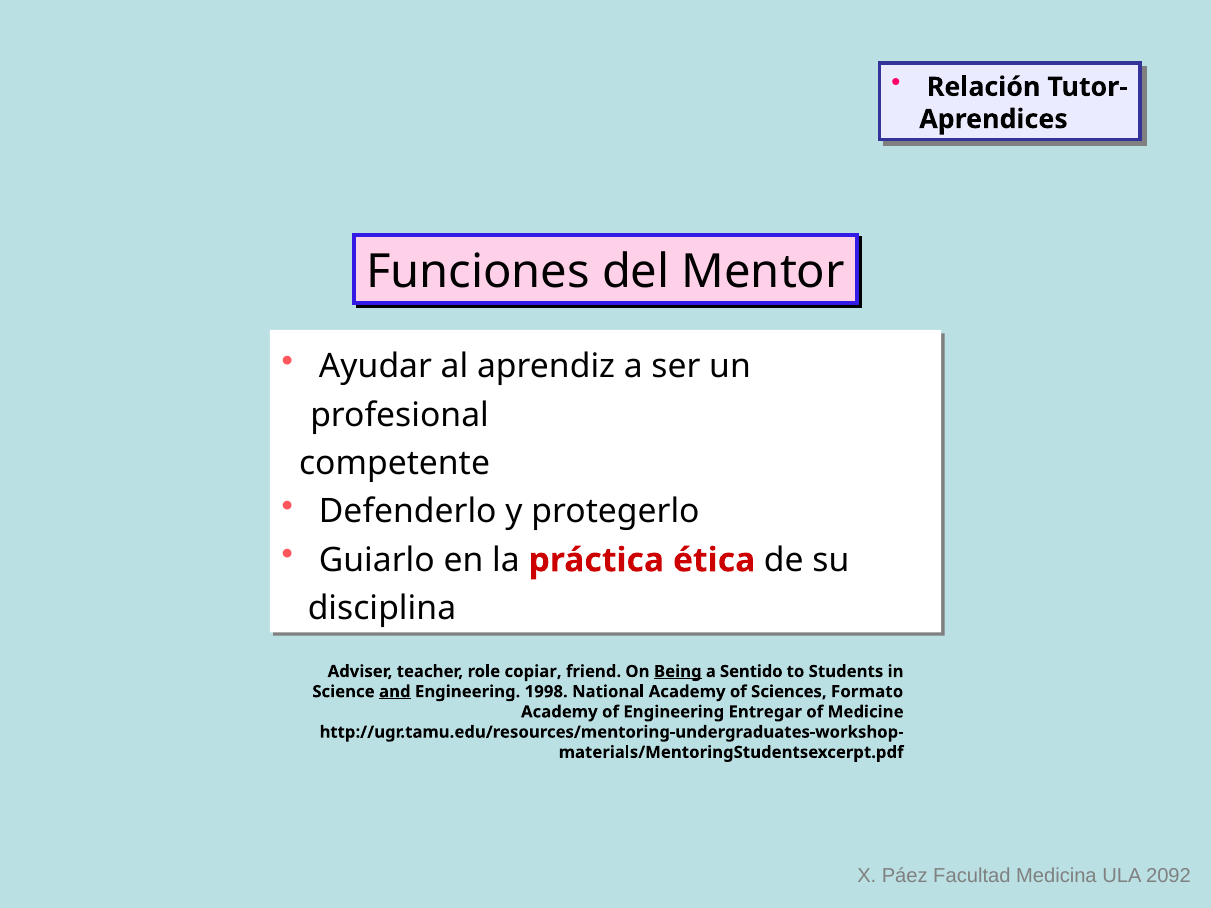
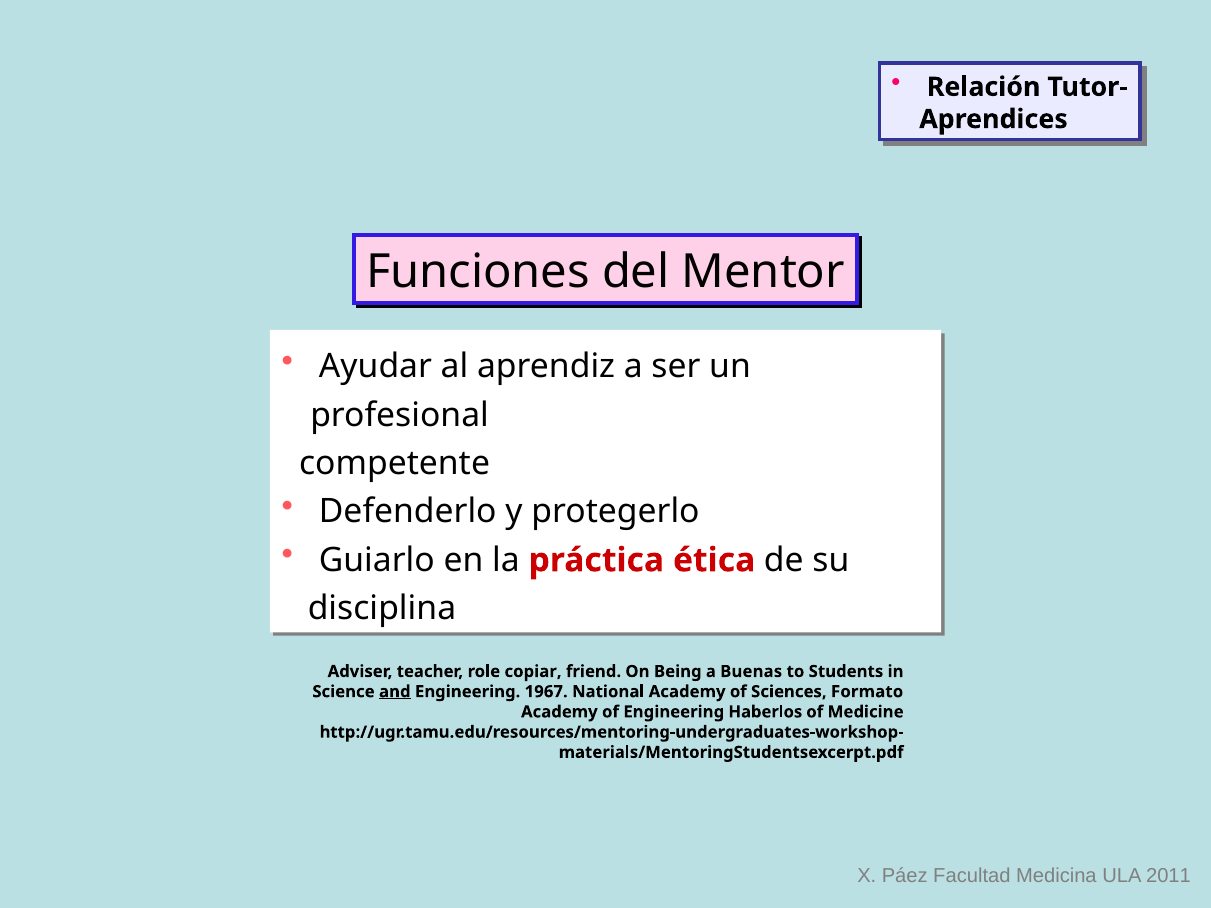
Being underline: present -> none (678, 672)
Sentido: Sentido -> Buenas (751, 672)
1998: 1998 -> 1967 (546, 692)
Entregar: Entregar -> Haberlos (765, 712)
2092: 2092 -> 2011 (1168, 876)
